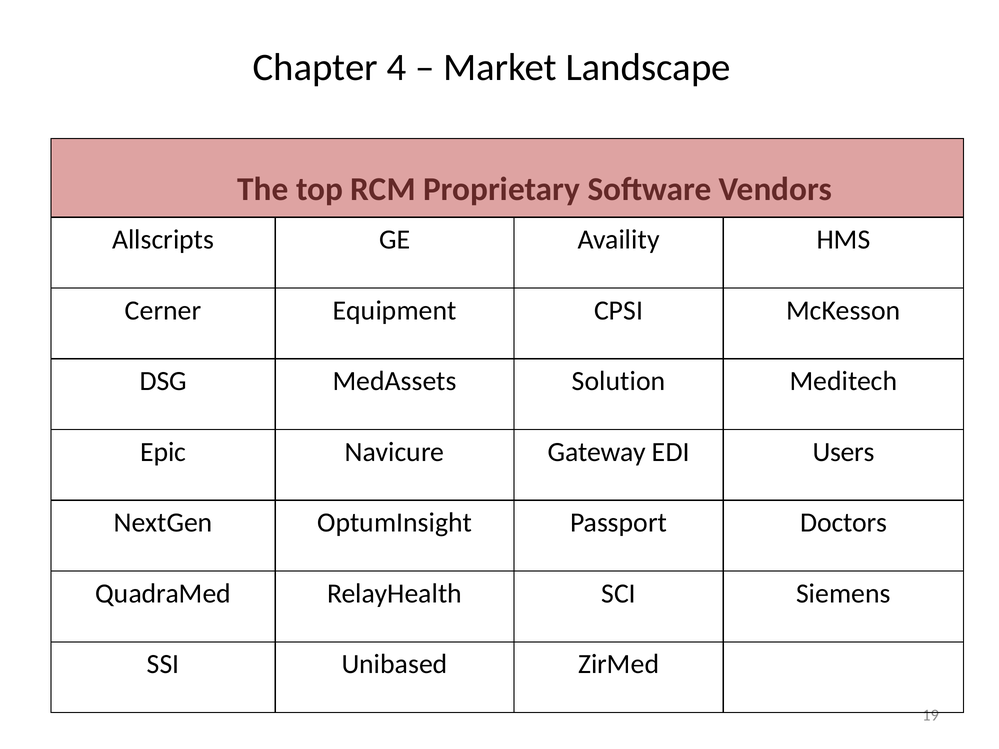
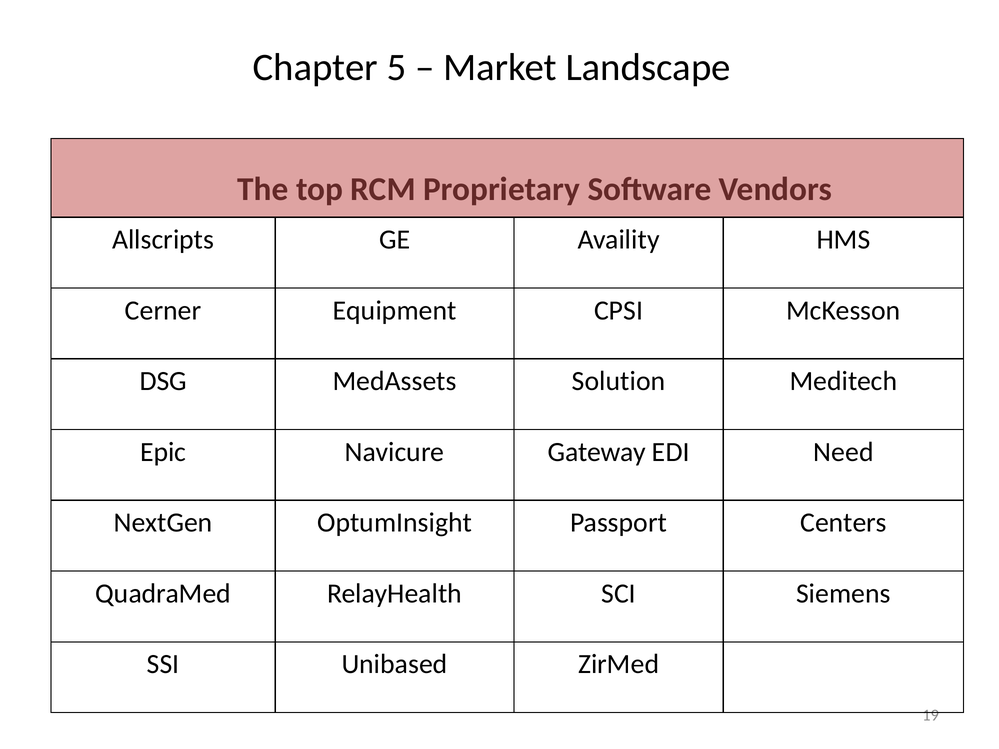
4: 4 -> 5 (397, 67)
Users: Users -> Need (843, 452)
Doctors: Doctors -> Centers (844, 523)
